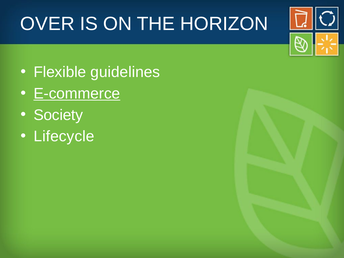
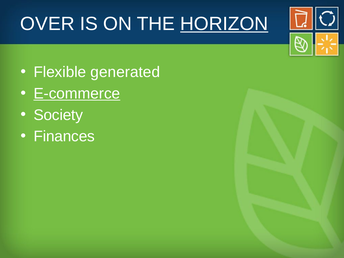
HORIZON underline: none -> present (224, 24)
guidelines: guidelines -> generated (125, 72)
Lifecycle: Lifecycle -> Finances (64, 136)
